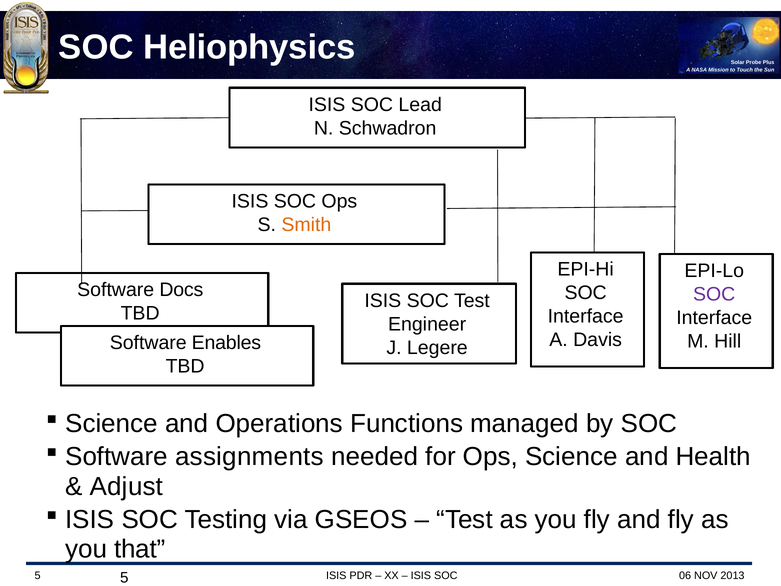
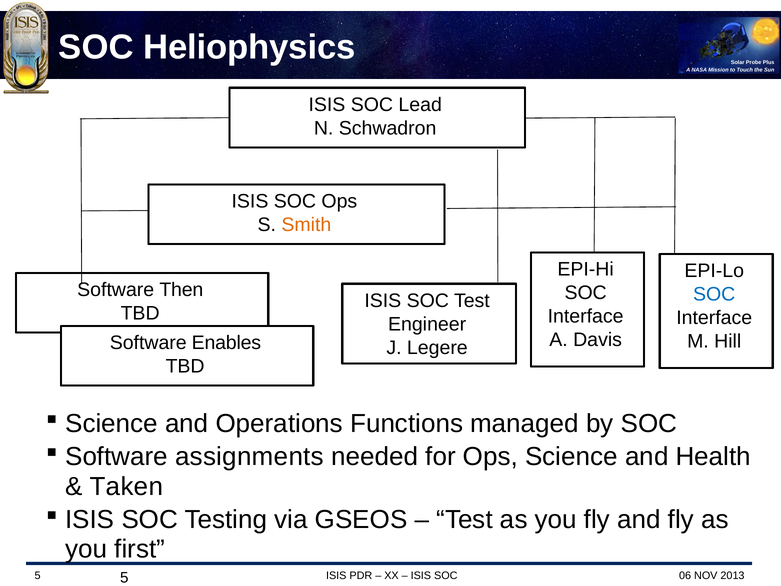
Docs: Docs -> Then (181, 290)
SOC colour: purple -> blue (714, 294)
Adjust: Adjust -> Taken (126, 486)
that: that -> first (140, 549)
